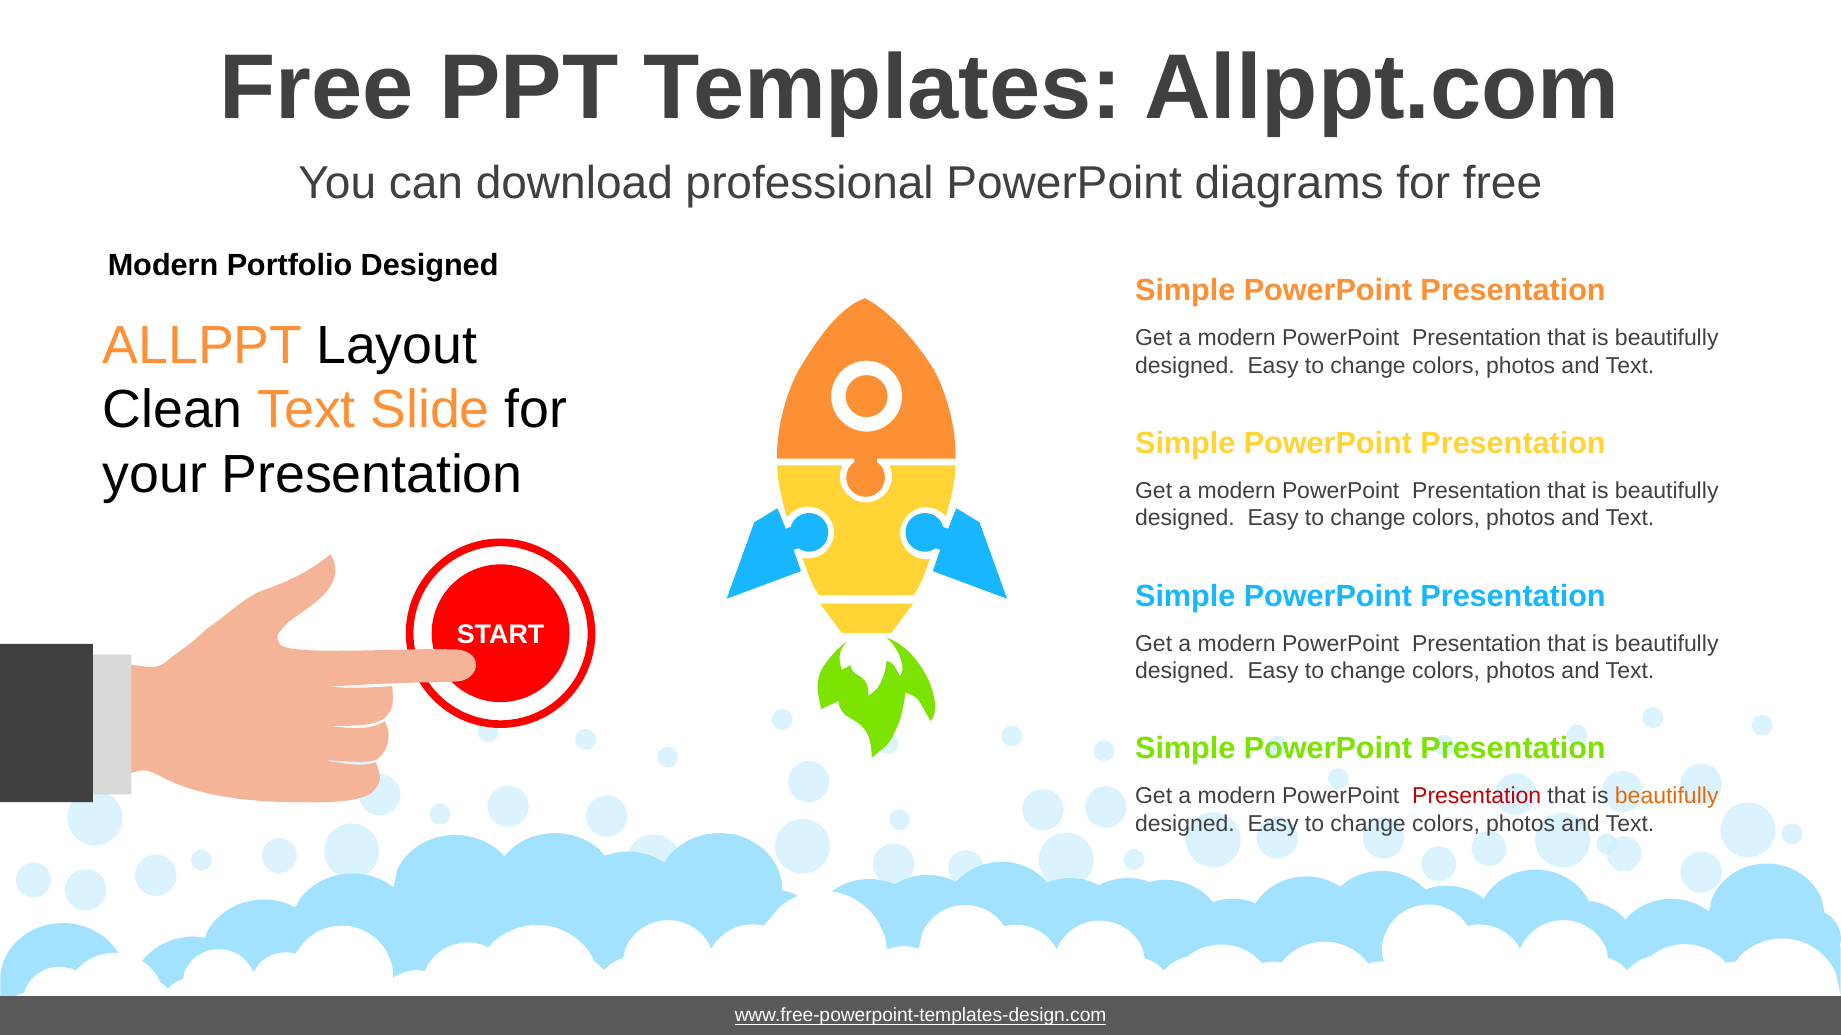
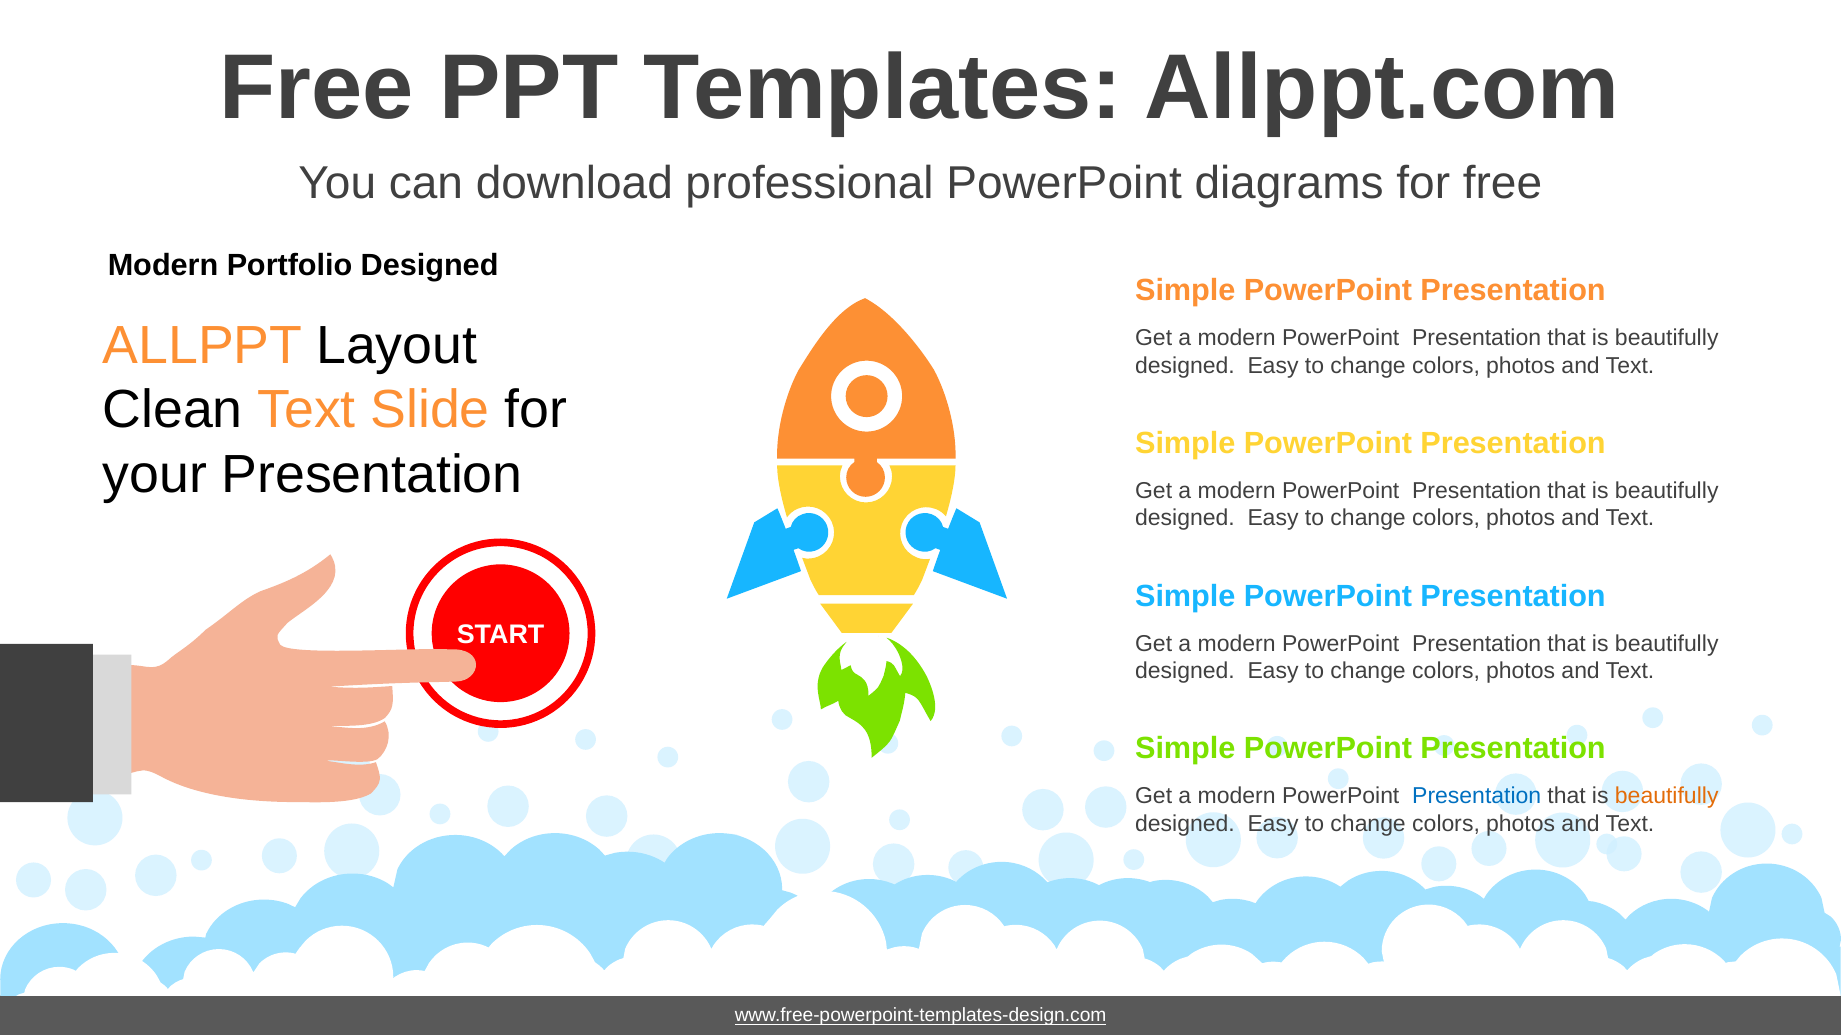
Presentation colour: red -> blue (1477, 797)
